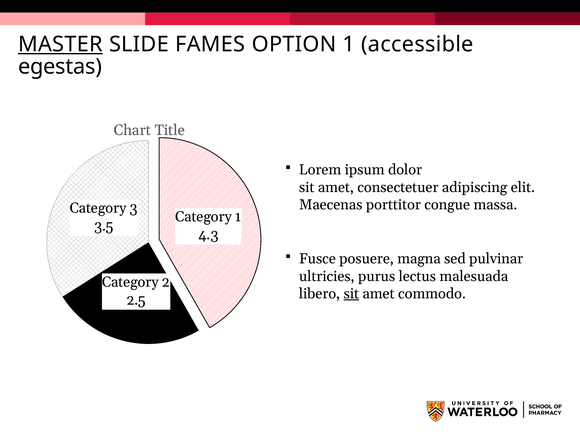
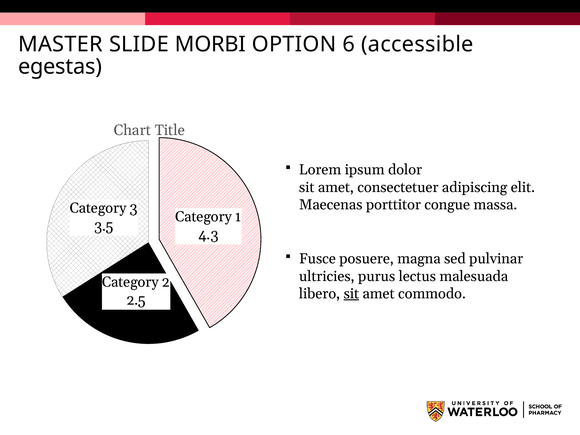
MASTER underline: present -> none (60, 44)
FAMES: FAMES -> MORBI (210, 44)
OPTION 1: 1 -> 6 (349, 44)
